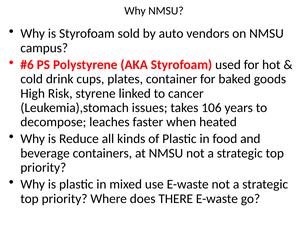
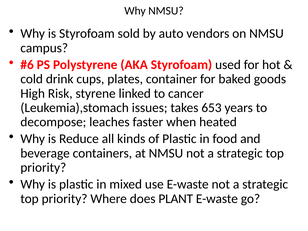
106: 106 -> 653 (211, 108)
THERE: THERE -> PLANT (176, 199)
